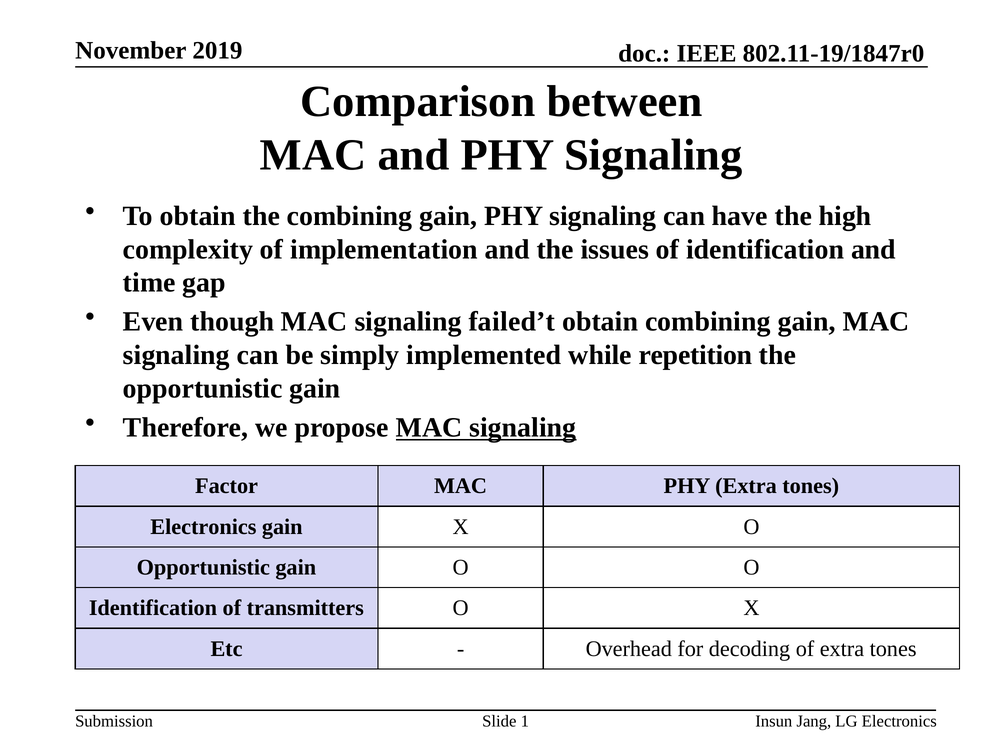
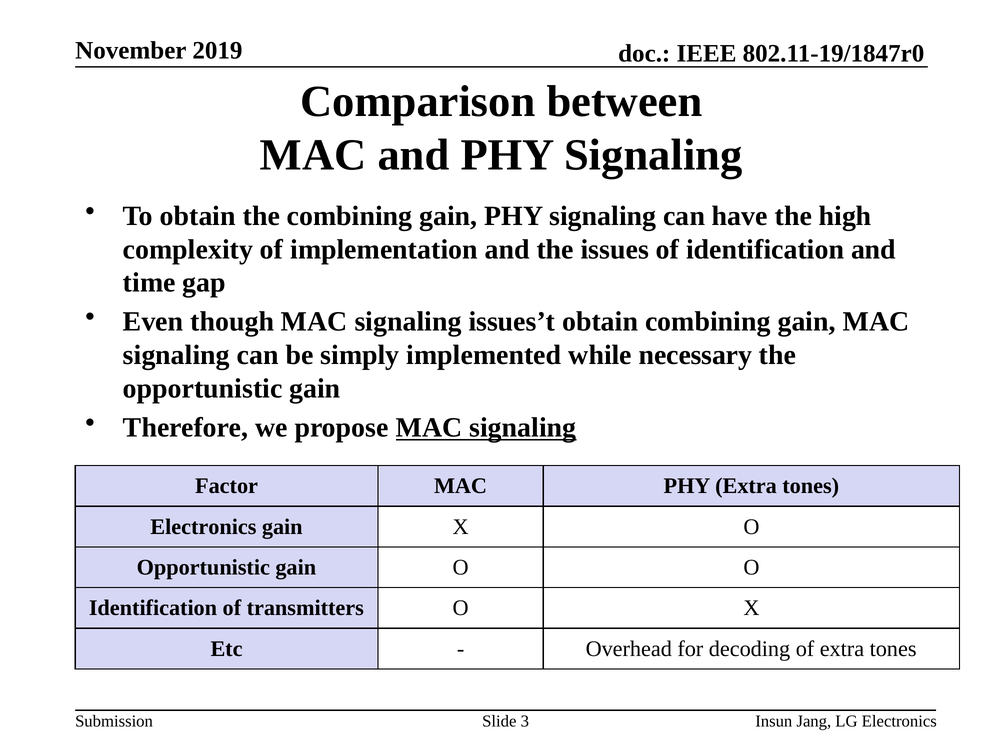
failed’t: failed’t -> issues’t (512, 322)
repetition: repetition -> necessary (695, 355)
1: 1 -> 3 (525, 721)
